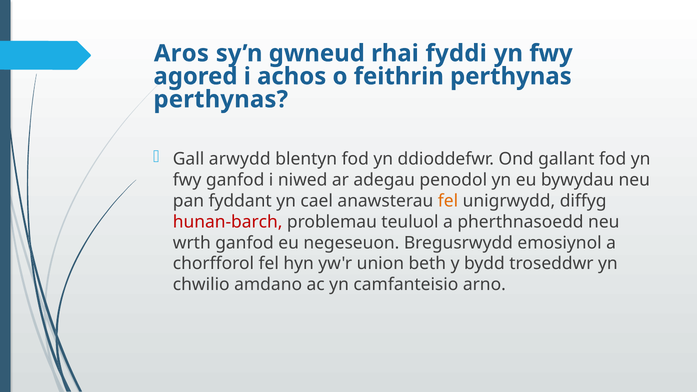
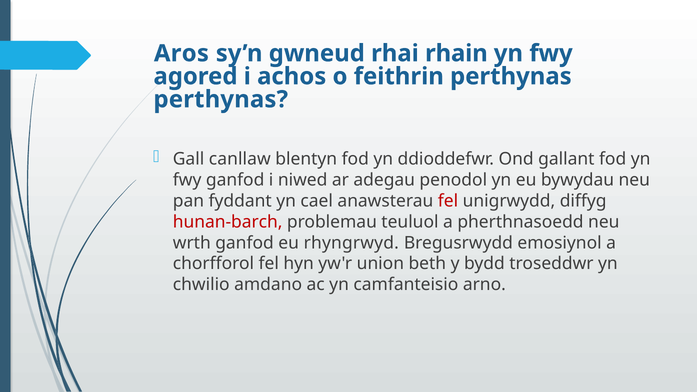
fyddi: fyddi -> rhain (456, 53)
arwydd: arwydd -> canllaw (240, 159)
fel colour: orange -> red (448, 201)
negeseuon: negeseuon -> rhyngrwyd (351, 243)
